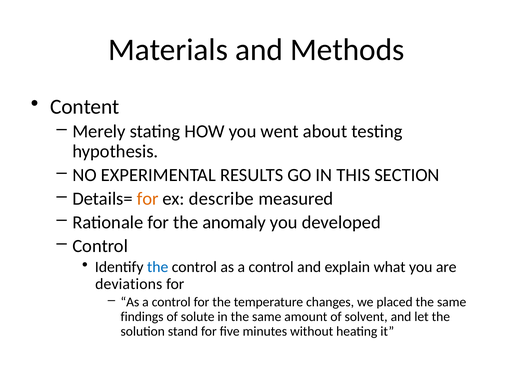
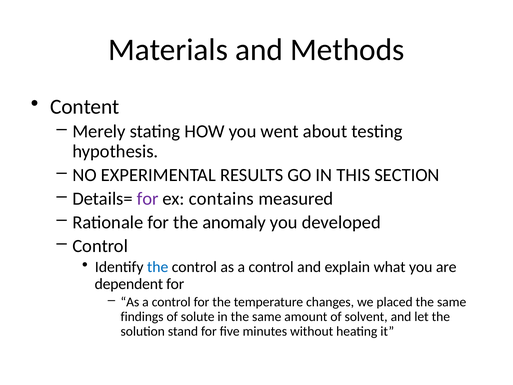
for colour: orange -> purple (148, 199)
describe: describe -> contains (221, 199)
deviations: deviations -> dependent (129, 284)
